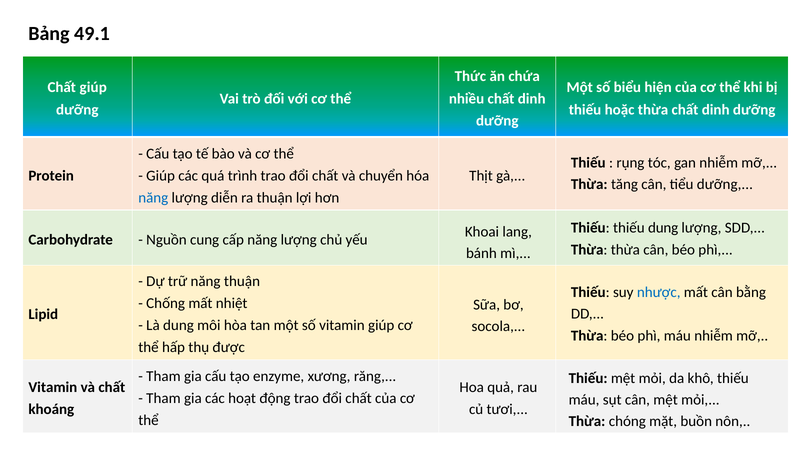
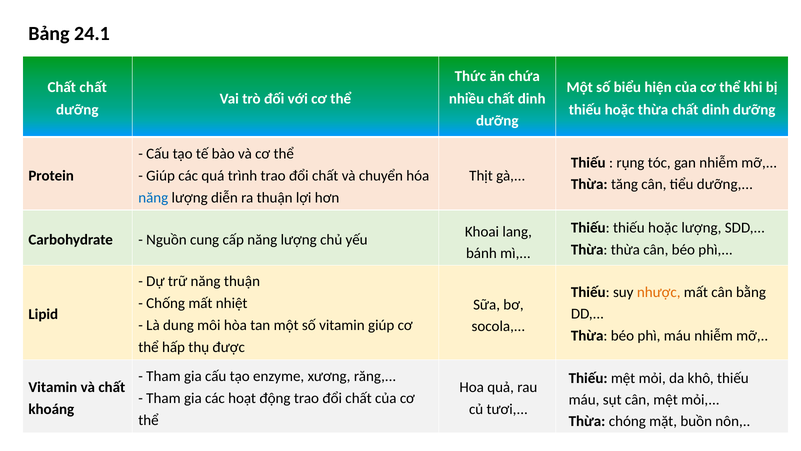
49.1: 49.1 -> 24.1 (92, 33)
Chất giúp: giúp -> chất (93, 87)
Thiếu thiếu dung: dung -> hoặc (663, 228)
nhược colour: blue -> orange (659, 292)
